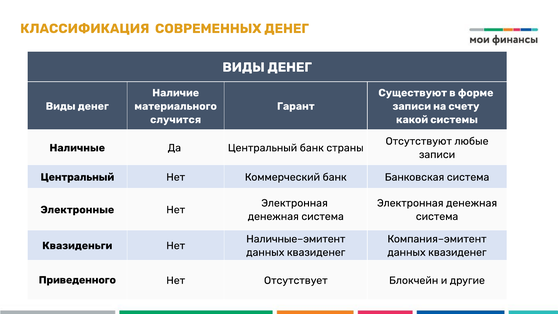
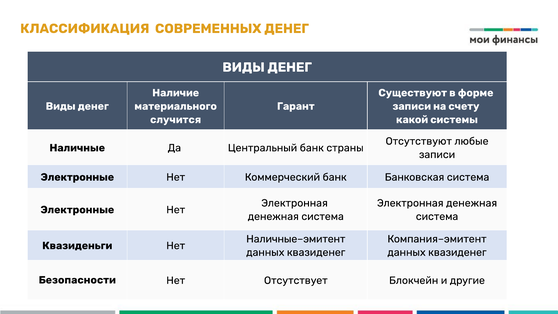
Центральный: Центральный -> Электронные (77, 177)
Приведенного: Приведенного -> Безопасности (77, 280)
